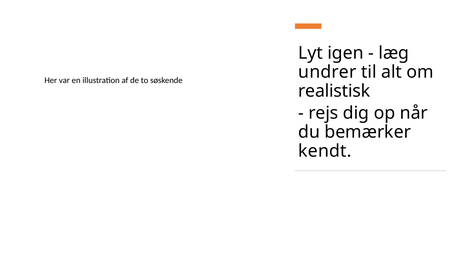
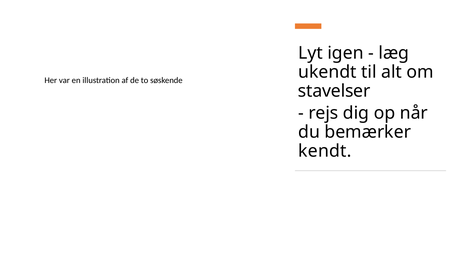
undrer: undrer -> ukendt (327, 72)
realistisk: realistisk -> stavelser (334, 91)
